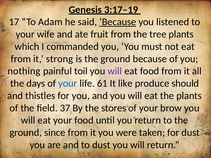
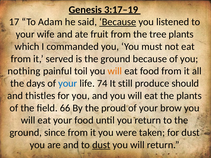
strong: strong -> served (60, 59)
will colour: purple -> orange (115, 71)
61: 61 -> 74 (102, 84)
like: like -> still (125, 84)
37: 37 -> 66 (65, 108)
stores: stores -> proud (114, 108)
dust underline: none -> present (101, 145)
